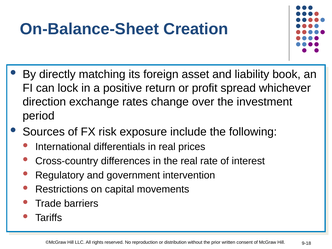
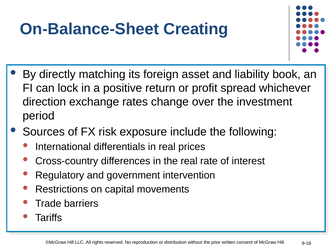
Creation: Creation -> Creating (196, 29)
